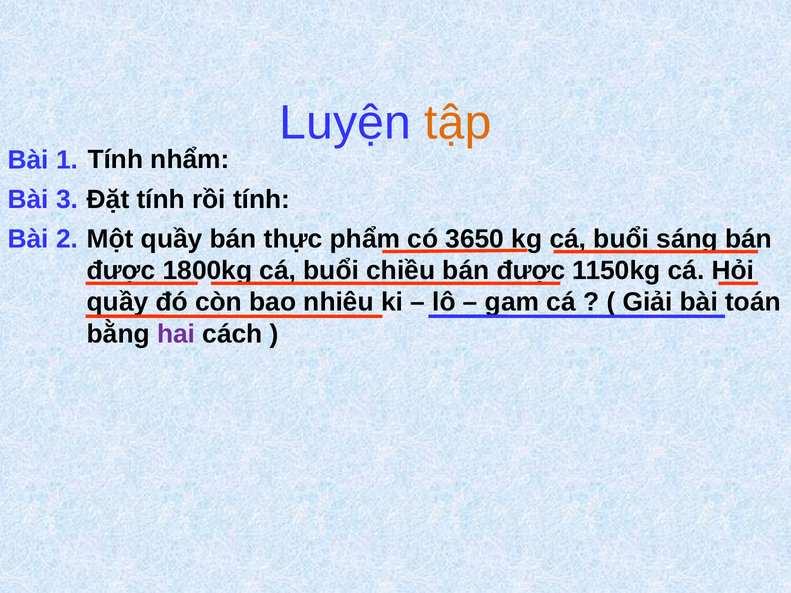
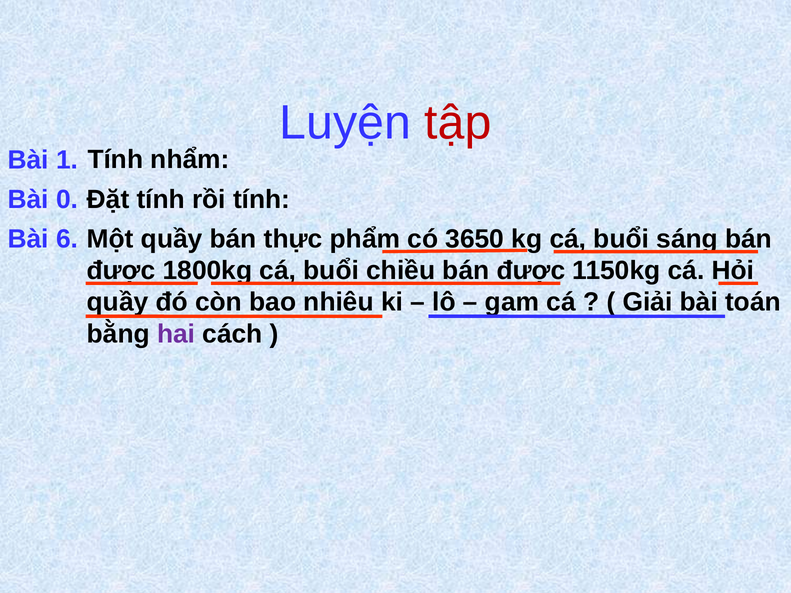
tập colour: orange -> red (458, 123)
3: 3 -> 0 (67, 200)
2: 2 -> 6 (67, 239)
